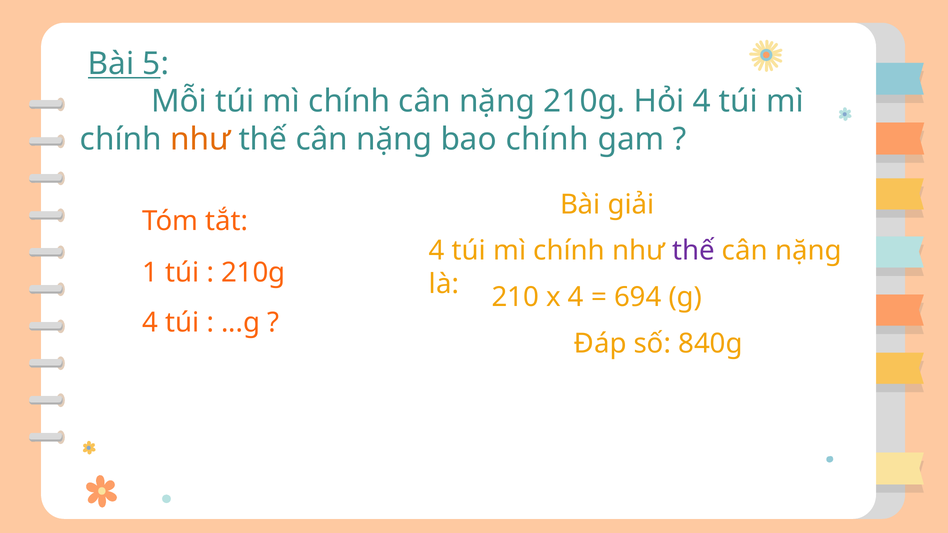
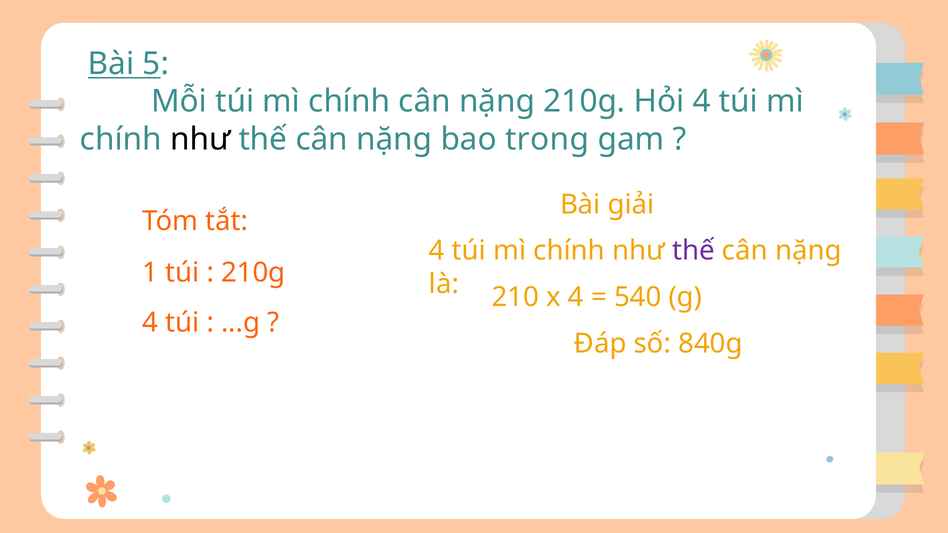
như colour: orange -> black (200, 139)
bao chính: chính -> trong (547, 139)
694: 694 -> 540 (638, 297)
